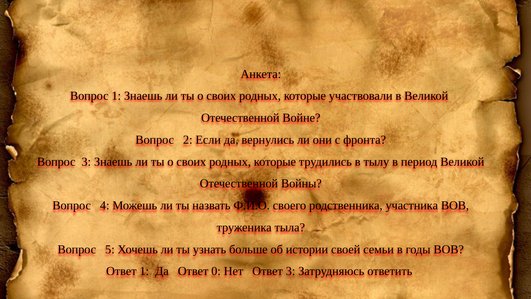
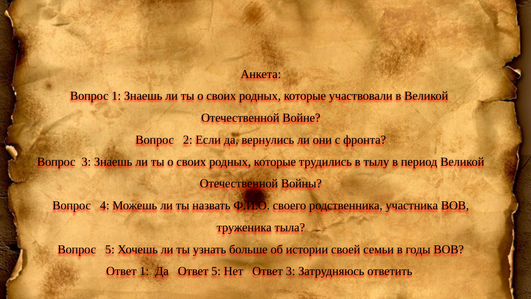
Ответ 0: 0 -> 5 (216, 271)
